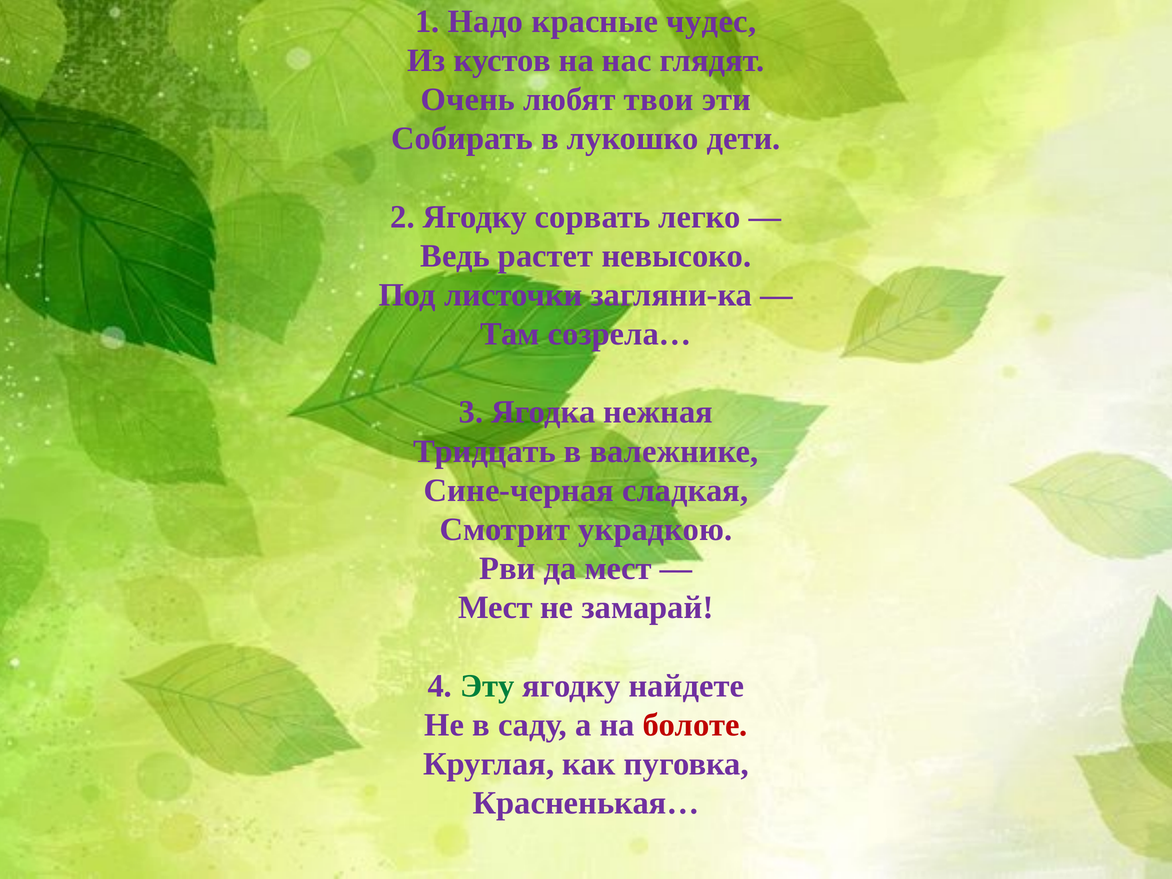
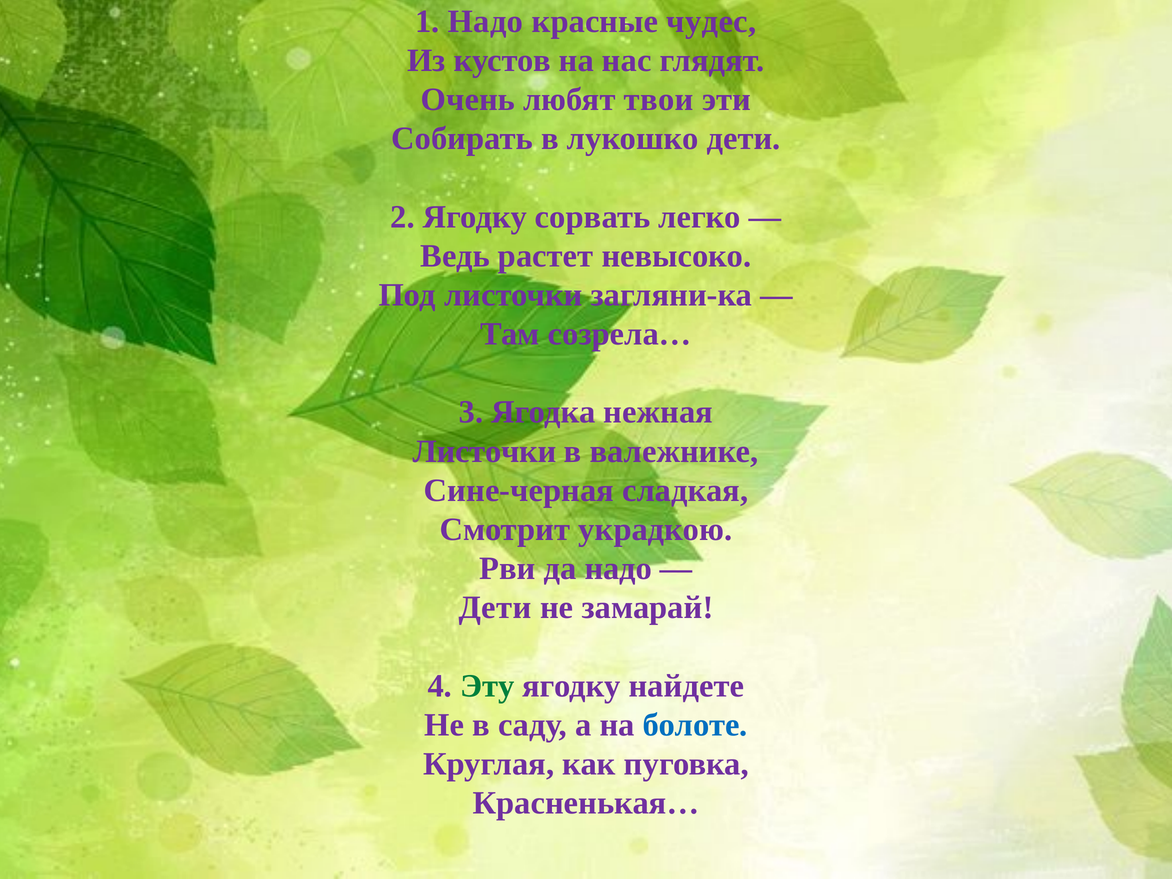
Тридцать: Тридцать -> Листочки (485, 451)
да мест: мест -> надо (618, 569)
Мест: Мест -> Дети (495, 608)
болоте colour: red -> blue (695, 725)
